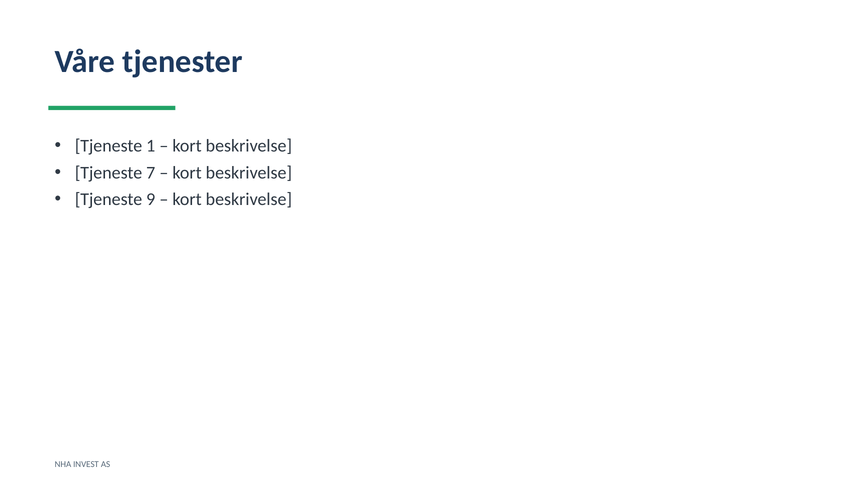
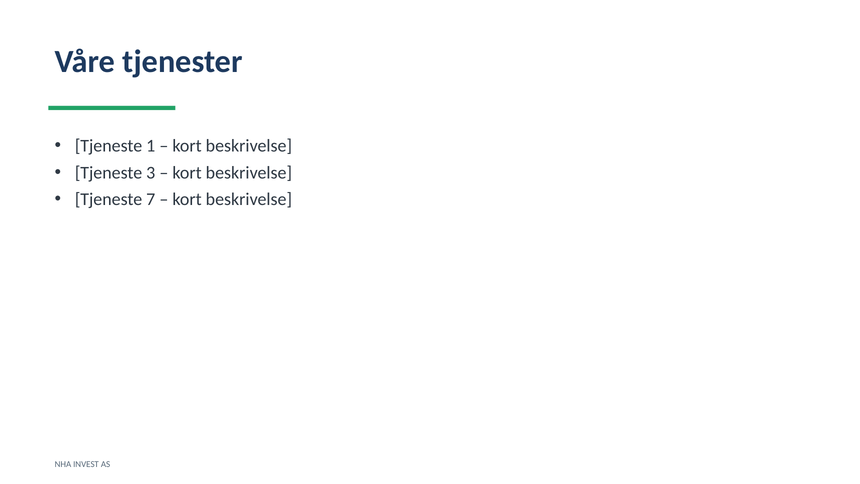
7: 7 -> 3 (151, 173)
9: 9 -> 7 (151, 199)
